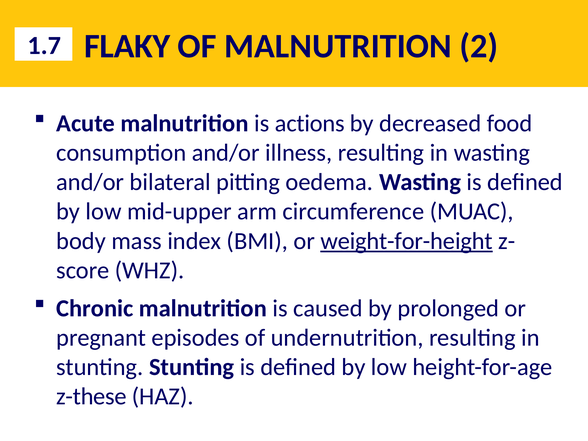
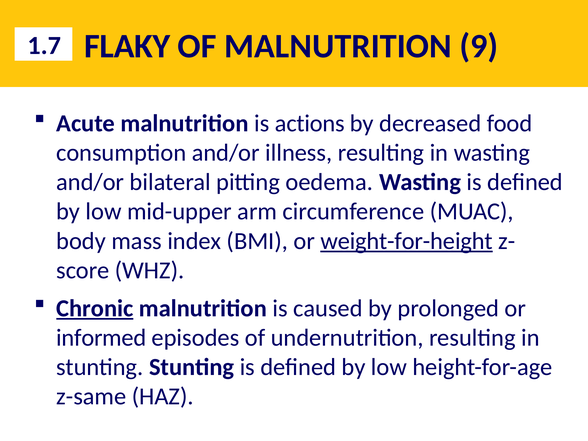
2: 2 -> 9 (479, 46)
Chronic underline: none -> present (95, 308)
pregnant: pregnant -> informed (101, 338)
z-these: z-these -> z-same (91, 397)
